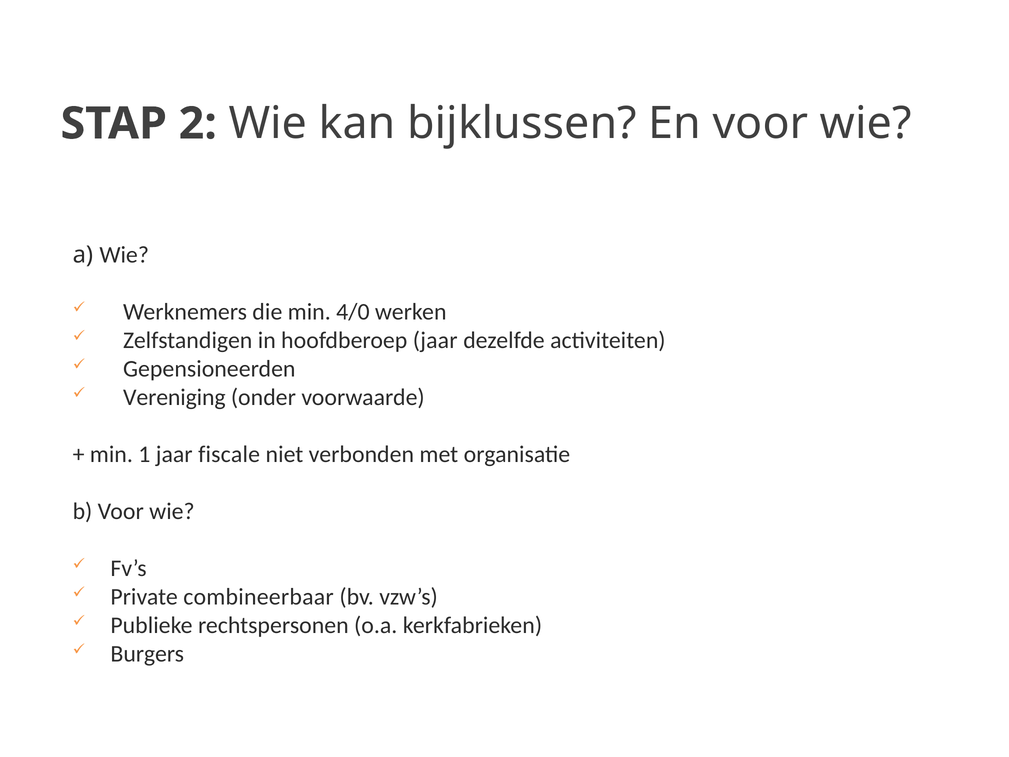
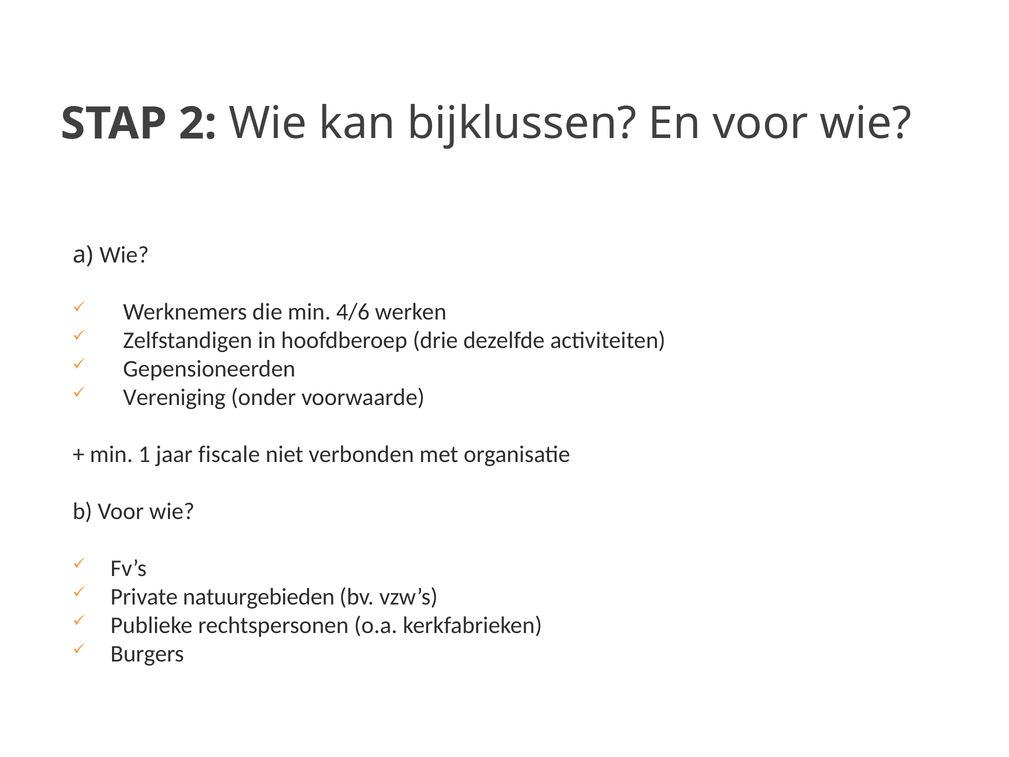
4/0: 4/0 -> 4/6 (353, 312)
hoofdberoep jaar: jaar -> drie (435, 340)
combineerbaar: combineerbaar -> natuurgebieden (259, 597)
